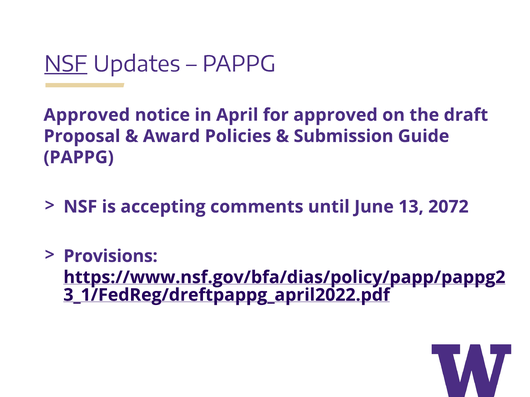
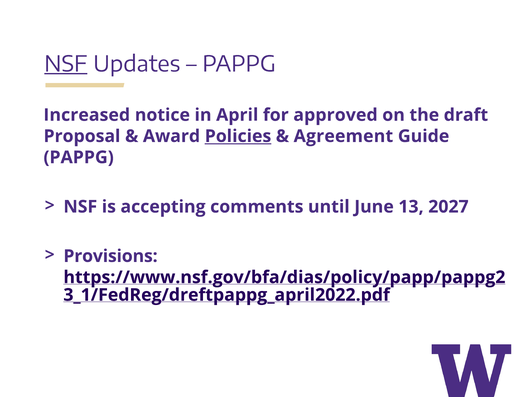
Approved: Approved -> Increased (87, 115)
Policies underline: none -> present (238, 136)
Submission: Submission -> Agreement (343, 136)
2072: 2072 -> 2027 (448, 207)
